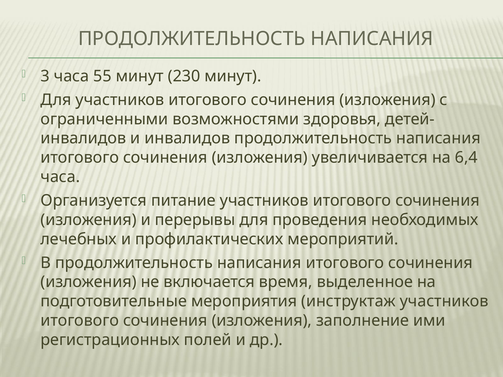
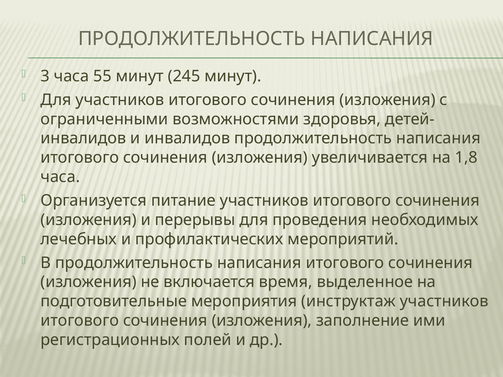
230: 230 -> 245 (184, 76)
6,4: 6,4 -> 1,8 (466, 158)
